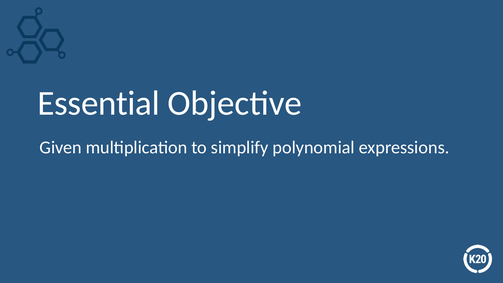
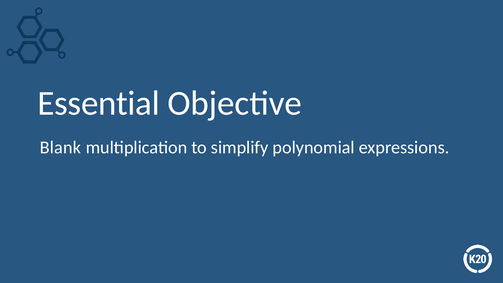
Given: Given -> Blank (61, 147)
